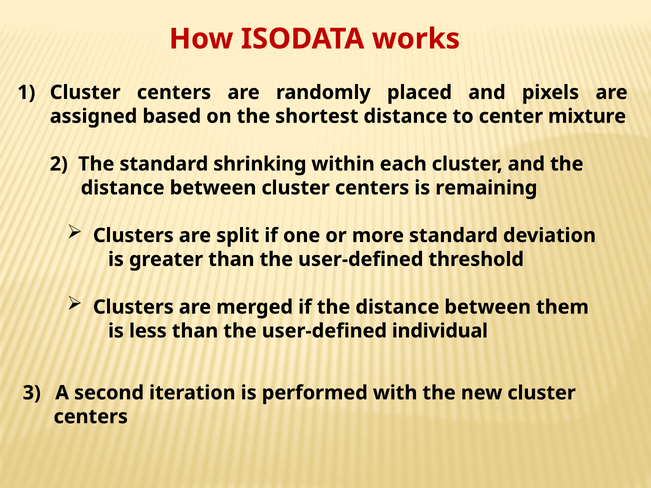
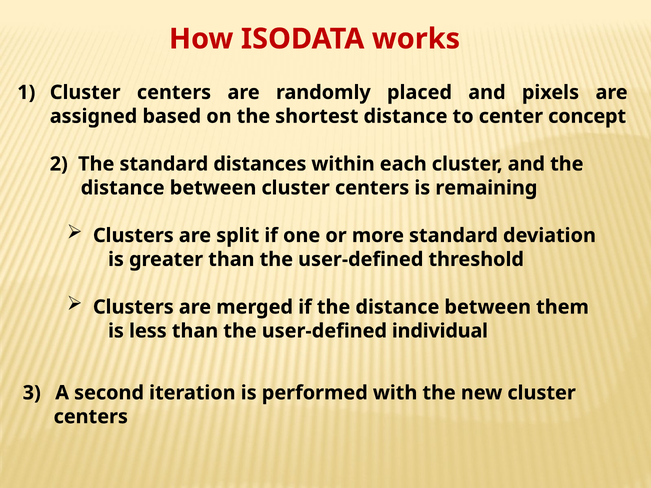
mixture: mixture -> concept (587, 116)
shrinking: shrinking -> distances (260, 164)
